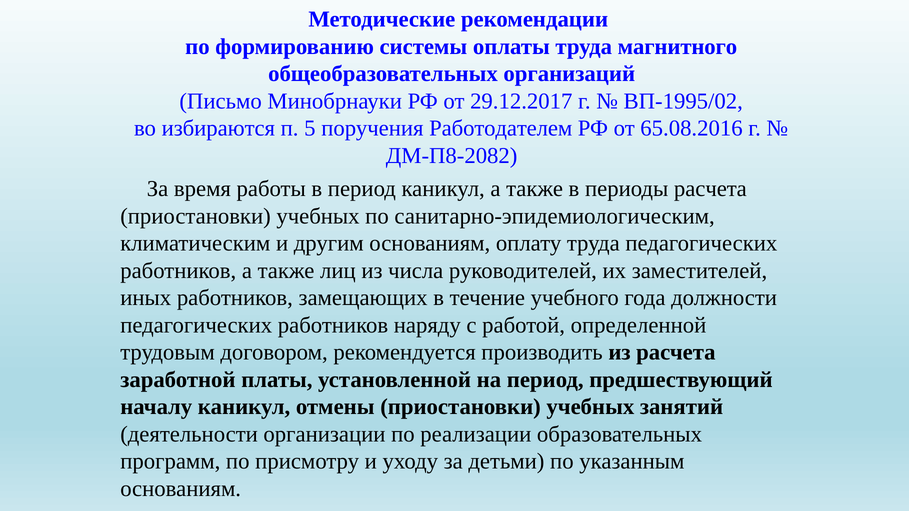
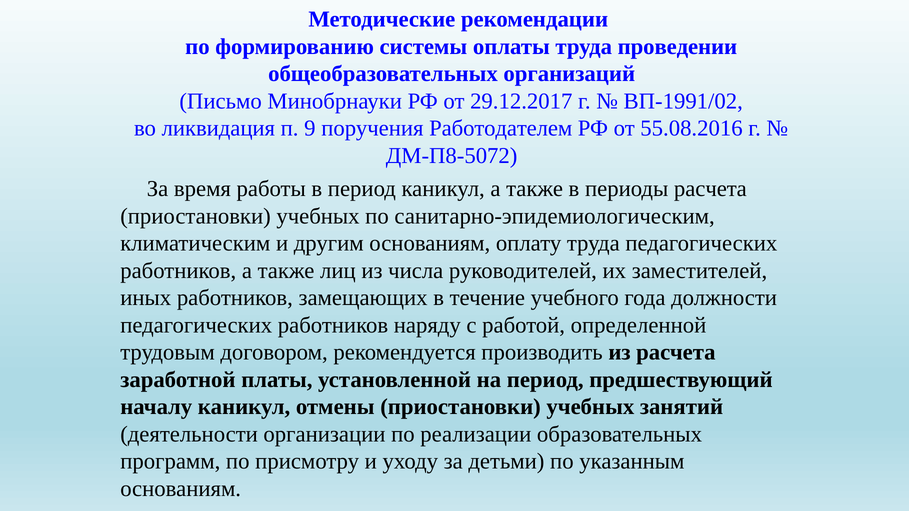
магнитного: магнитного -> проведении (677, 47)
ВП-1995/02: ВП-1995/02 -> ВП-1991/02 (683, 101)
избираются: избираются -> ликвидация (218, 129)
5: 5 -> 9 (310, 129)
65.08.2016: 65.08.2016 -> 55.08.2016 (691, 129)
ДМ-П8-2082: ДМ-П8-2082 -> ДМ-П8-5072 (452, 156)
